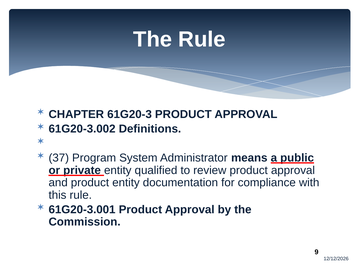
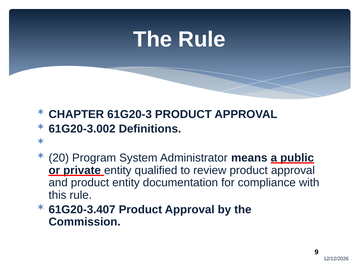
37: 37 -> 20 (59, 158)
61G20-3.001: 61G20-3.001 -> 61G20-3.407 (82, 210)
